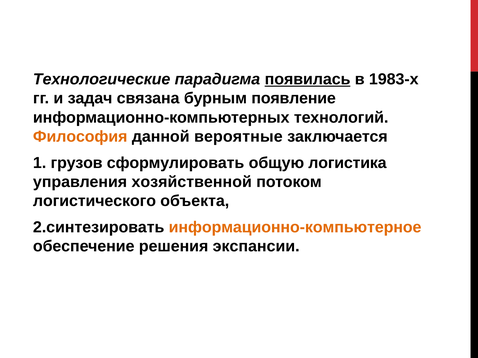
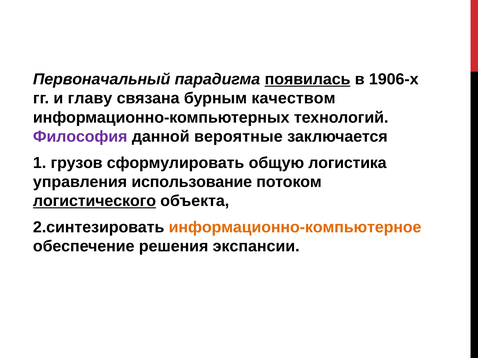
Технологические: Технологические -> Первоначальный (102, 79)
1983-х: 1983-х -> 1906-х (394, 79)
задач: задач -> главу (90, 99)
появление: появление -> качеством (293, 99)
Философия colour: orange -> purple (80, 137)
хозяйственной: хозяйственной -> использование (192, 182)
логистического underline: none -> present (94, 201)
